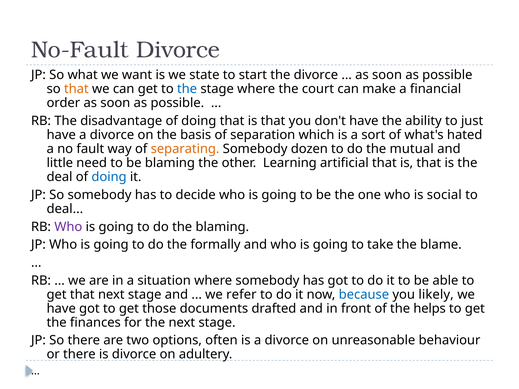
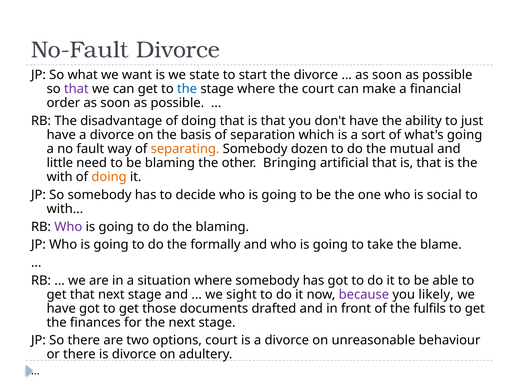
that colour: orange -> purple (76, 89)
what's hated: hated -> going (465, 135)
Learning: Learning -> Bringing (290, 163)
deal: deal -> with (60, 177)
doing colour: blue -> orange (109, 177)
deal: deal -> with (65, 209)
refer: refer -> sight (241, 295)
because colour: blue -> purple (364, 295)
helps: helps -> fulfils (430, 309)
options often: often -> court (221, 341)
